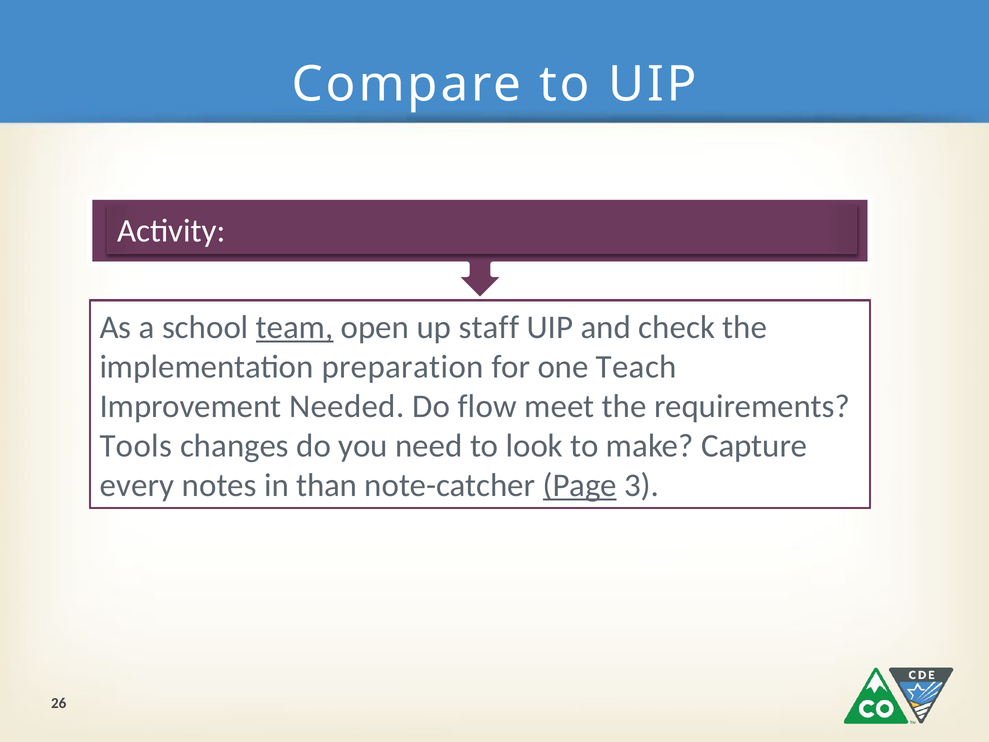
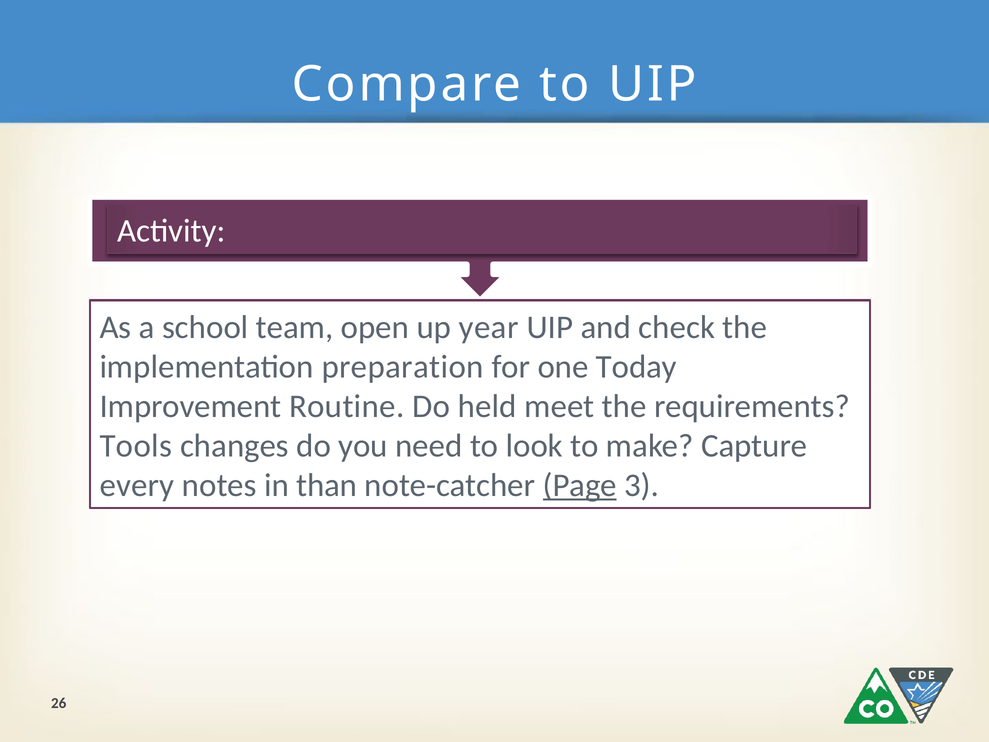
team underline: present -> none (295, 327)
staff: staff -> year (489, 327)
Teach: Teach -> Today (636, 367)
Needed: Needed -> Routine (347, 406)
flow: flow -> held (487, 406)
